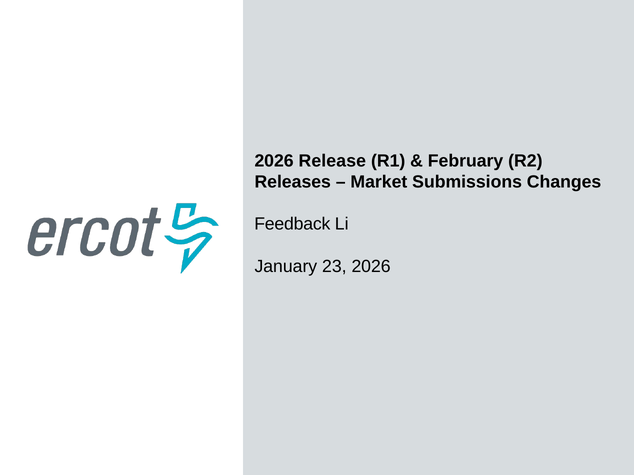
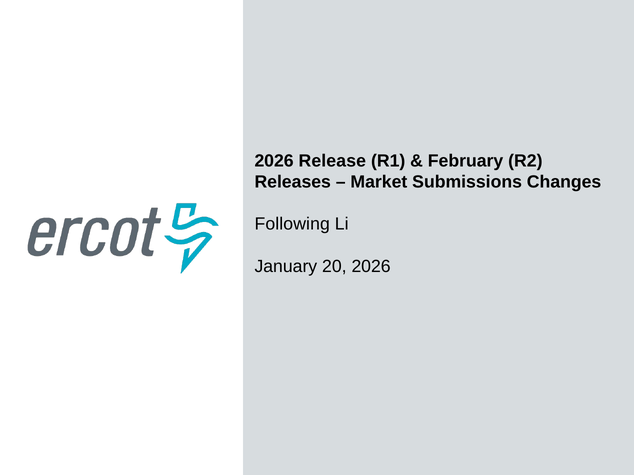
Feedback: Feedback -> Following (292, 224)
23: 23 -> 20 (334, 267)
